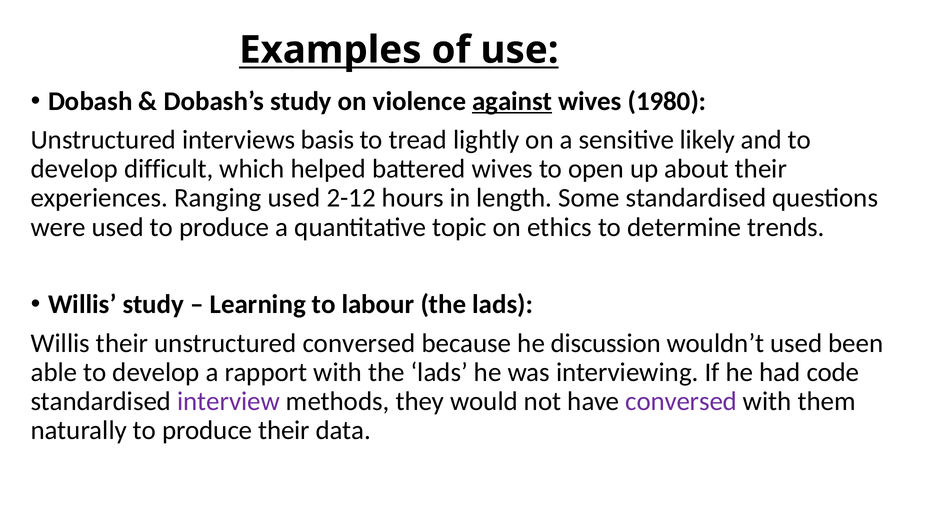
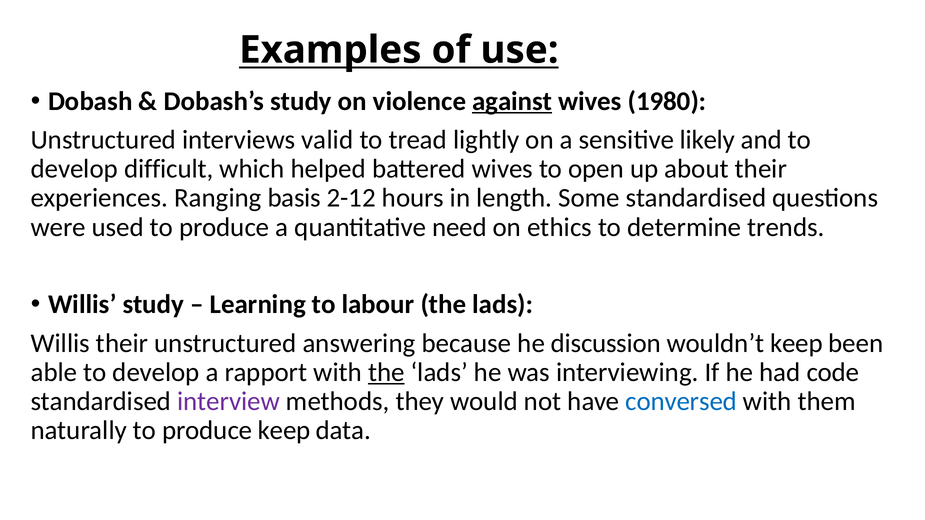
basis: basis -> valid (327, 140)
Ranging used: used -> basis (294, 198)
topic: topic -> need (459, 227)
unstructured conversed: conversed -> answering (359, 343)
wouldn’t used: used -> keep (796, 343)
the underline: none -> present (386, 372)
conversed colour: purple -> blue (681, 402)
produce their: their -> keep (284, 431)
